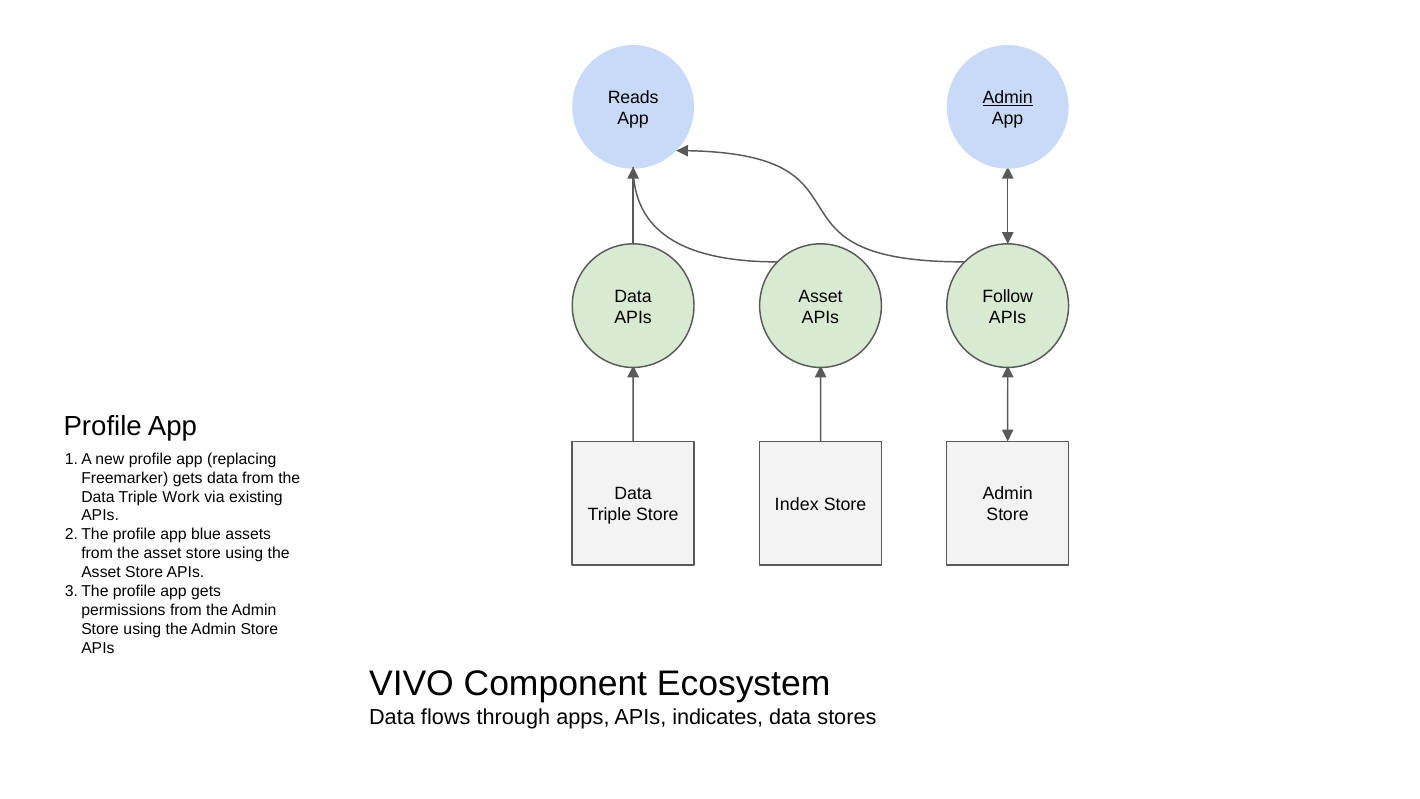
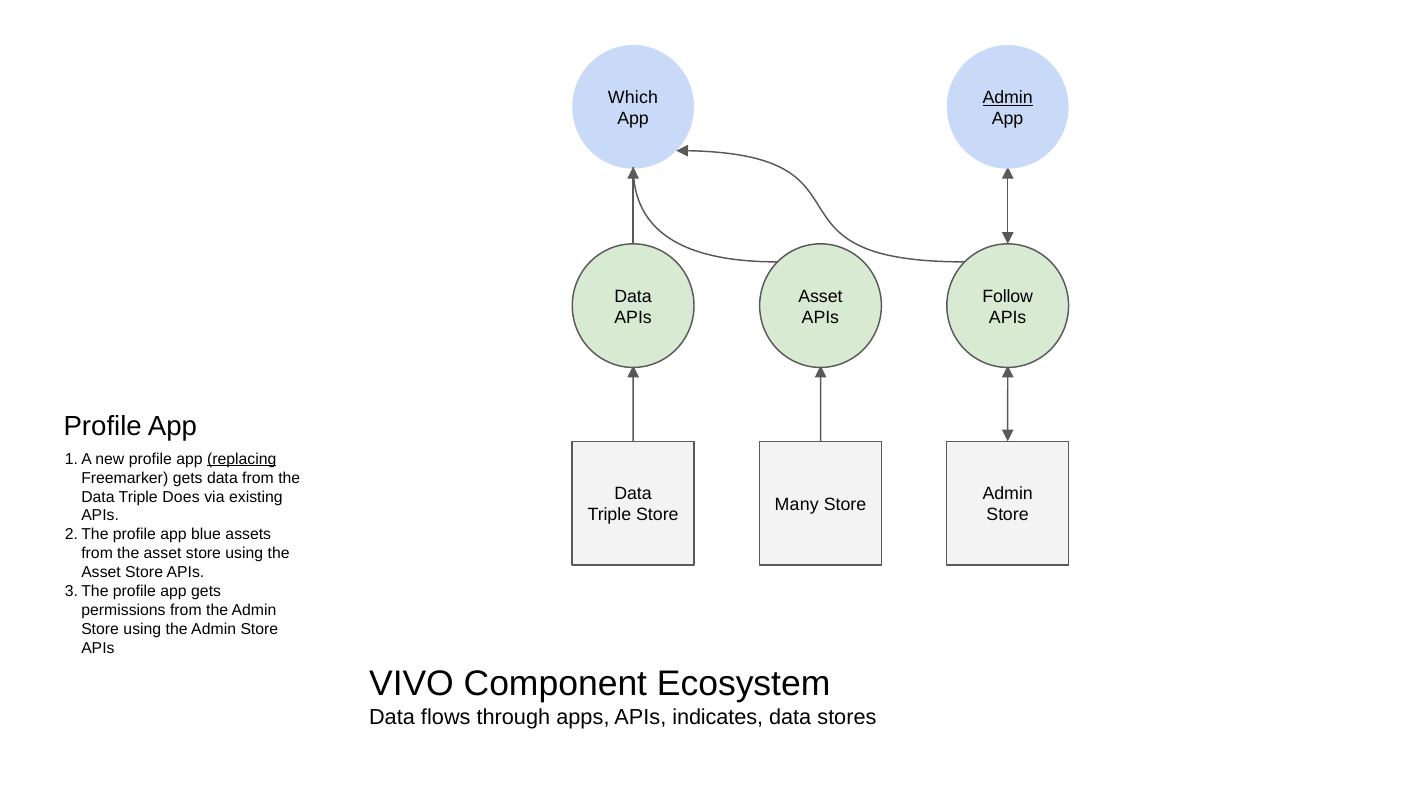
Reads: Reads -> Which (633, 97)
replacing underline: none -> present (242, 459)
Work: Work -> Does (181, 497)
Index: Index -> Many (797, 504)
